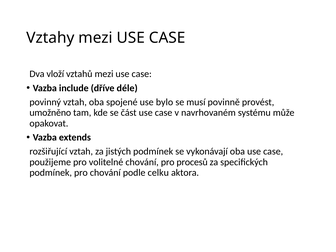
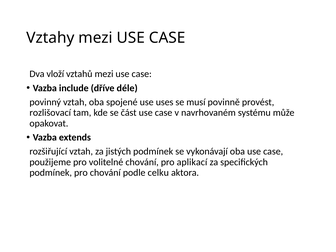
bylo: bylo -> uses (165, 102)
umožněno: umožněno -> rozlišovací (50, 113)
procesů: procesů -> aplikací (192, 162)
